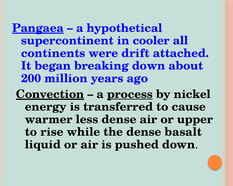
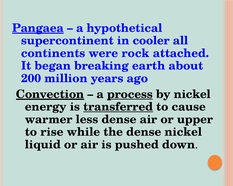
drift: drift -> rock (135, 53)
breaking down: down -> earth (149, 66)
transferred underline: none -> present (118, 107)
dense basalt: basalt -> nickel (183, 132)
